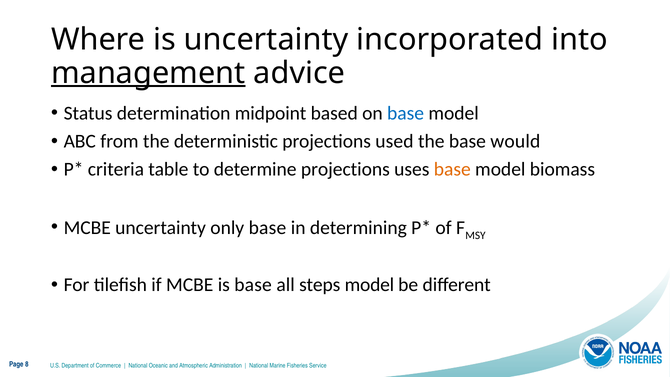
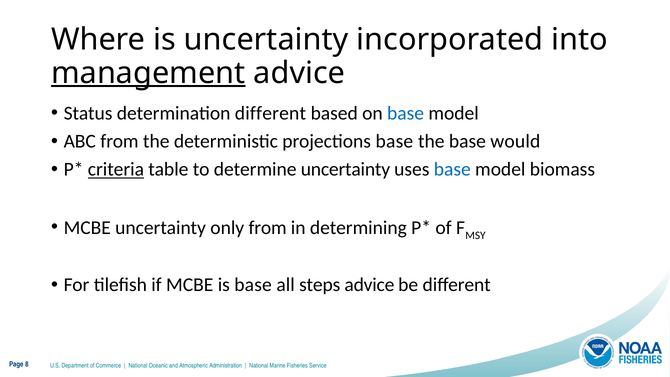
determination midpoint: midpoint -> different (270, 113)
projections used: used -> base (394, 141)
criteria underline: none -> present (116, 169)
determine projections: projections -> uncertainty (345, 169)
base colour: orange -> blue (452, 169)
only base: base -> from (268, 228)
steps model: model -> advice (369, 285)
